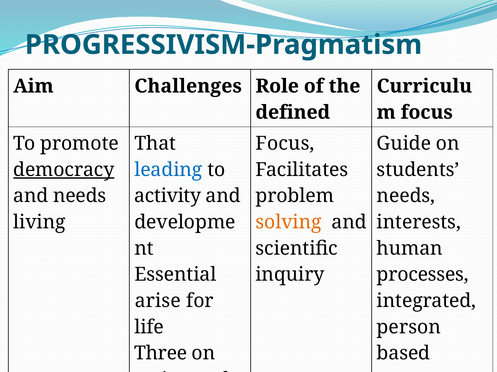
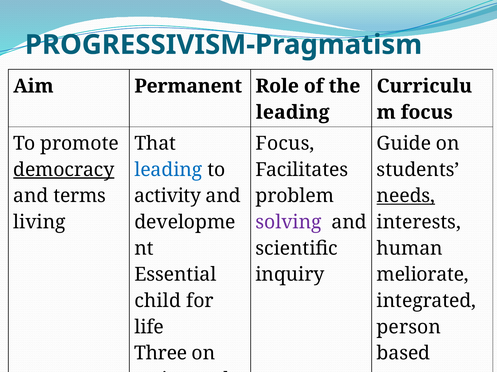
Challenges: Challenges -> Permanent (188, 86)
defined: defined -> leading (293, 113)
and needs: needs -> terms (80, 196)
needs underline: none -> present (406, 196)
solving colour: orange -> purple (289, 223)
processes: processes -> meliorate (423, 275)
arise: arise -> child (158, 301)
